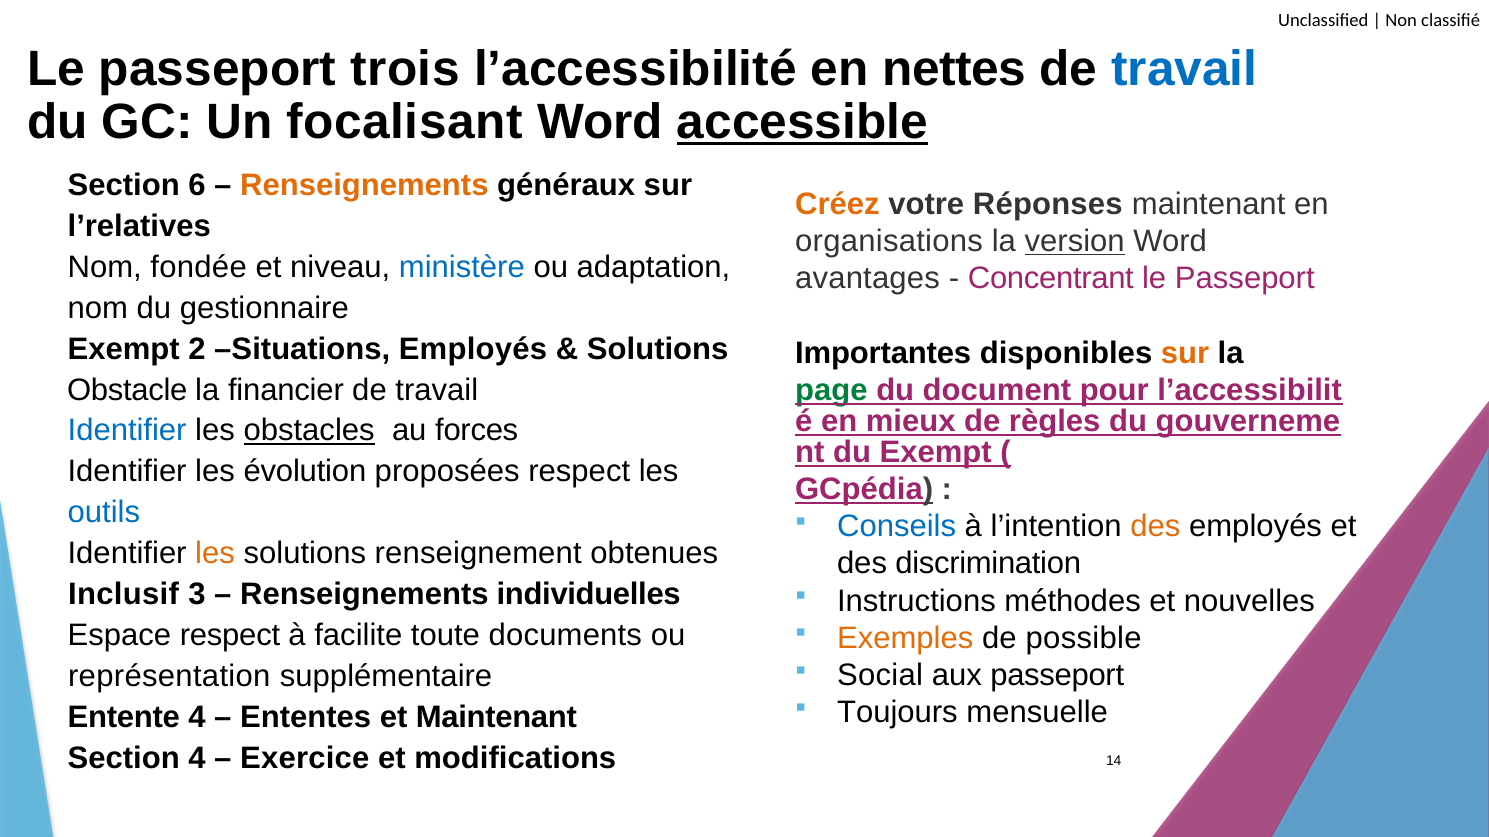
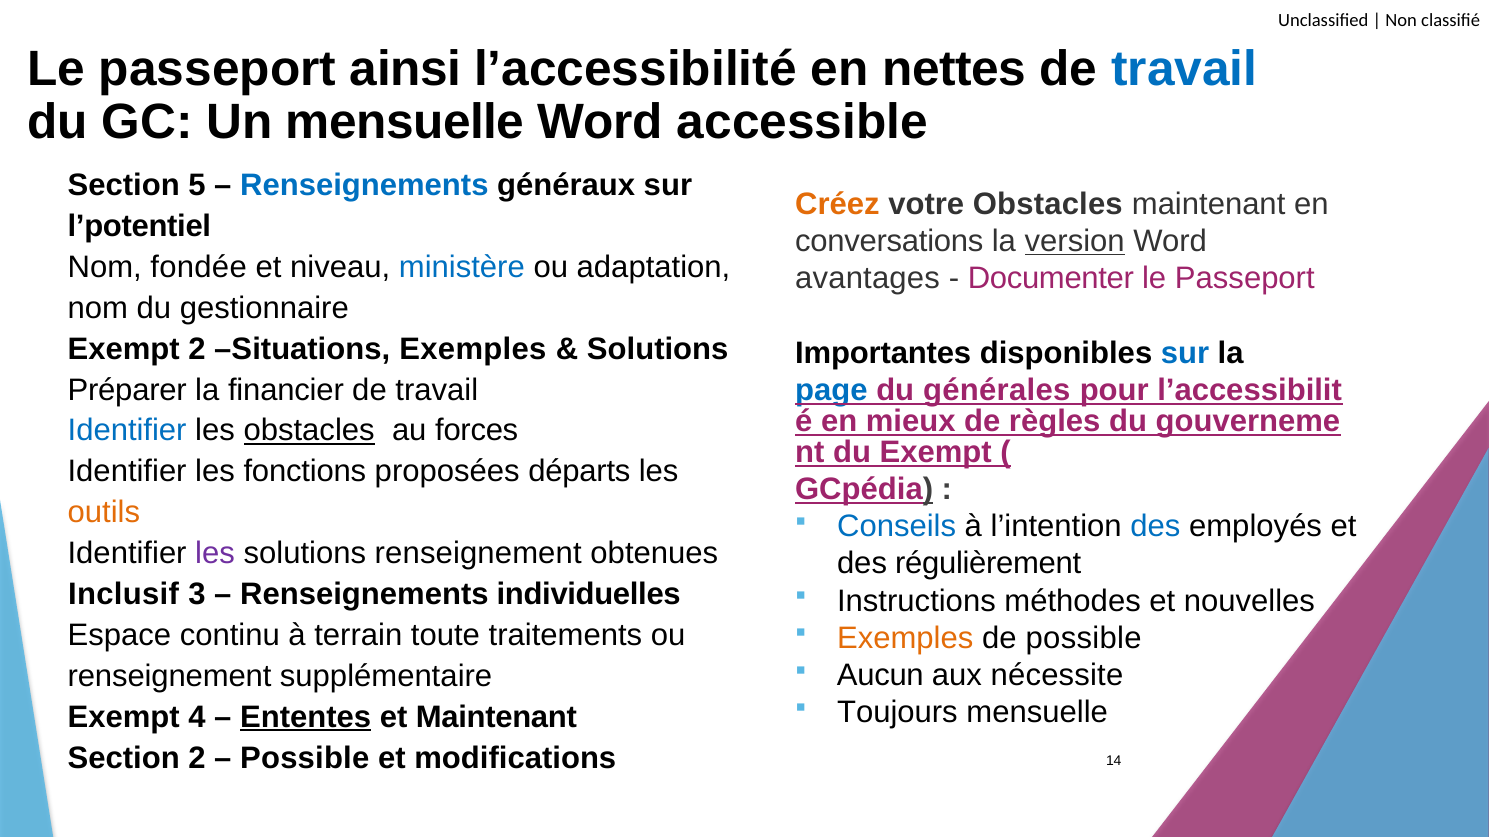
trois: trois -> ainsi (405, 69)
Un focalisant: focalisant -> mensuelle (405, 122)
accessible underline: present -> none (802, 122)
6: 6 -> 5 (197, 185)
Renseignements colour: orange -> blue (364, 185)
votre Réponses: Réponses -> Obstacles (1048, 204)
l’relatives: l’relatives -> l’potentiel (139, 226)
organisations: organisations -> conversations (889, 241)
Concentrant: Concentrant -> Documenter (1051, 279)
Situations Employés: Employés -> Exemples (473, 349)
sur colour: orange -> blue (1185, 353)
Obstacle: Obstacle -> Préparer (127, 390)
page colour: green -> blue (831, 390)
document: document -> générales (997, 390)
évolution: évolution -> fonctions (305, 472)
proposées respect: respect -> départs (579, 472)
outils colour: blue -> orange (104, 513)
des colour: orange -> blue (1155, 527)
les colour: orange -> purple (215, 554)
discrimination: discrimination -> régulièrement (988, 564)
Espace respect: respect -> continu (230, 636)
facilite: facilite -> terrain (358, 636)
documents: documents -> traitements (565, 636)
représentation: représentation -> renseignement (170, 677)
Social: Social -> Aucun (880, 676)
aux passeport: passeport -> nécessite (1057, 676)
Entente: Entente -> Exempt (124, 718)
Ententes underline: none -> present (306, 718)
Section 4: 4 -> 2 (197, 758)
Exercice: Exercice -> Possible (305, 758)
